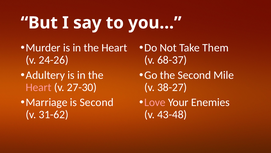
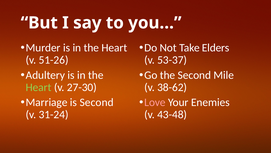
Them: Them -> Elders (216, 48)
24-26: 24-26 -> 51-26 (54, 60)
68-37: 68-37 -> 53-37 (172, 60)
Heart colour: pink -> light green (39, 87)
38-27: 38-27 -> 38-62 (172, 87)
31-62: 31-62 -> 31-24 (54, 114)
